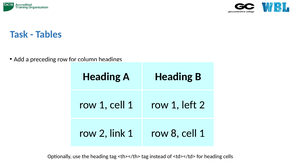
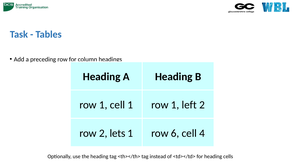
link: link -> lets (118, 133)
8: 8 -> 6 (175, 133)
1: 1 -> 4 (202, 133)
